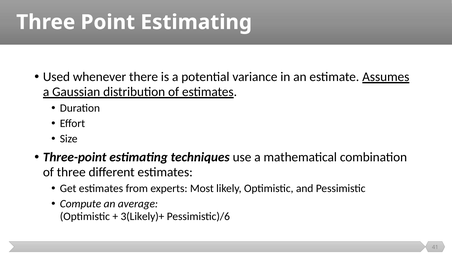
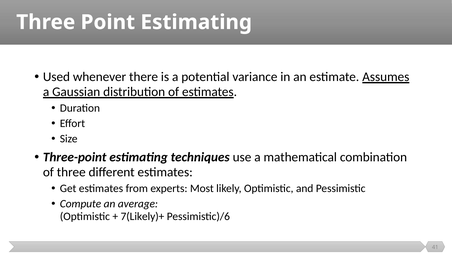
3(Likely)+: 3(Likely)+ -> 7(Likely)+ (142, 217)
